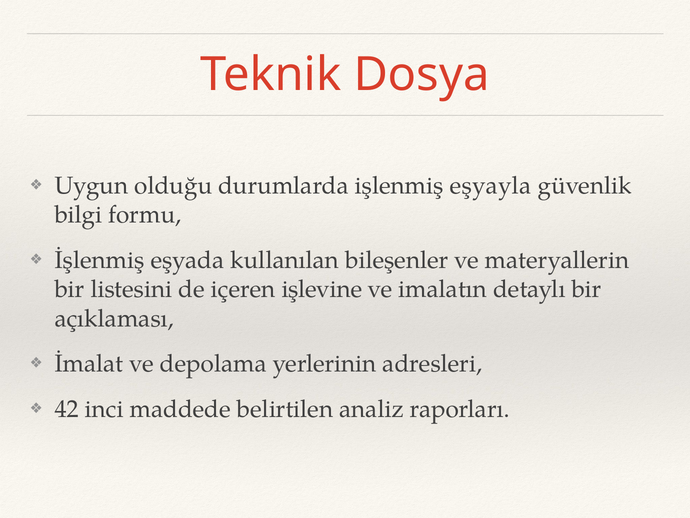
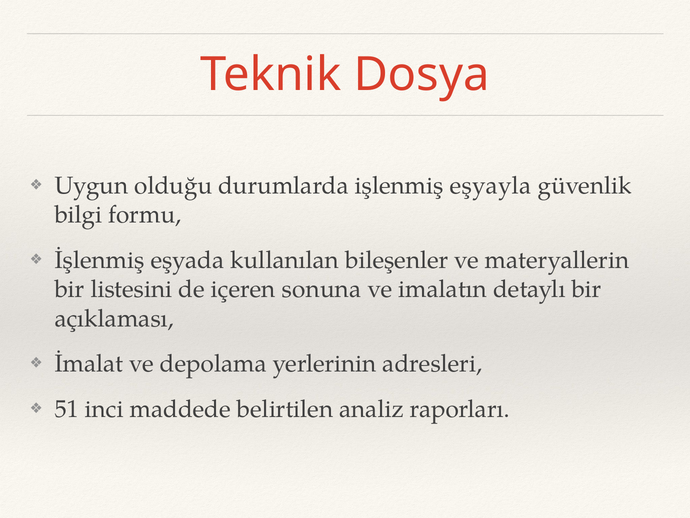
işlevine: işlevine -> sonuna (322, 289)
42: 42 -> 51 (67, 409)
